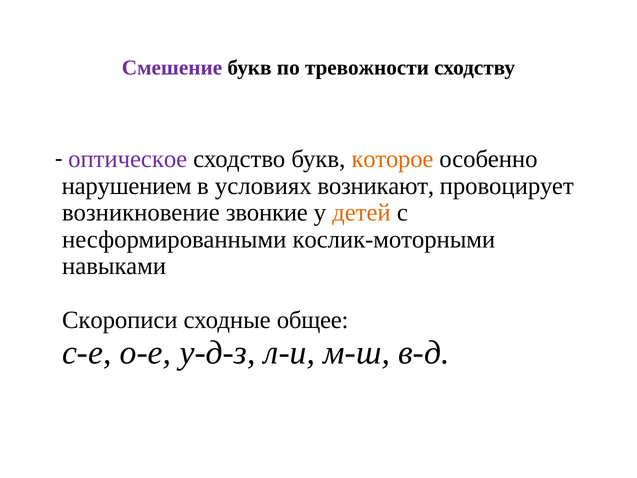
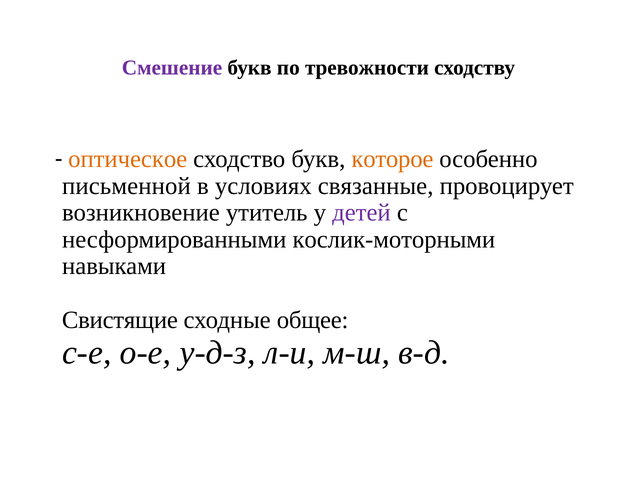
оптическое colour: purple -> orange (128, 159)
нарушением: нарушением -> письменной (126, 186)
возникают: возникают -> связанные (376, 186)
звонкие: звонкие -> утитель (267, 213)
детей colour: orange -> purple (361, 213)
Скорописи: Скорописи -> Свистящие (120, 320)
